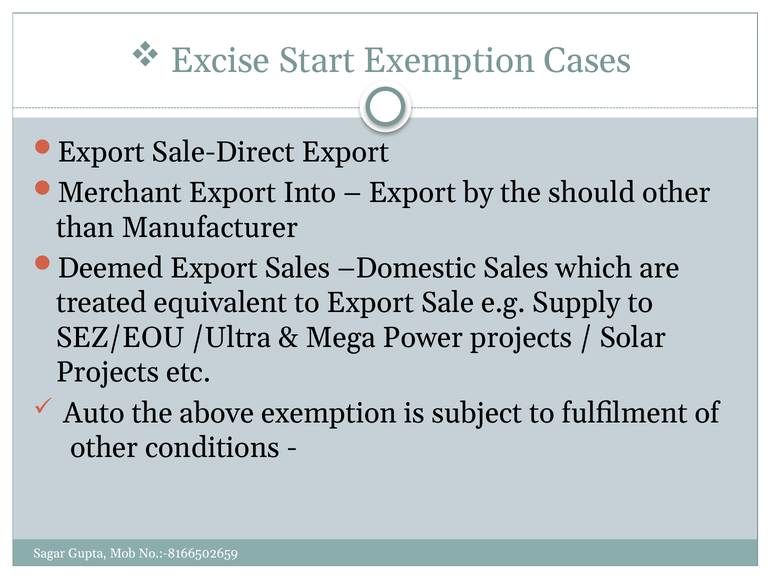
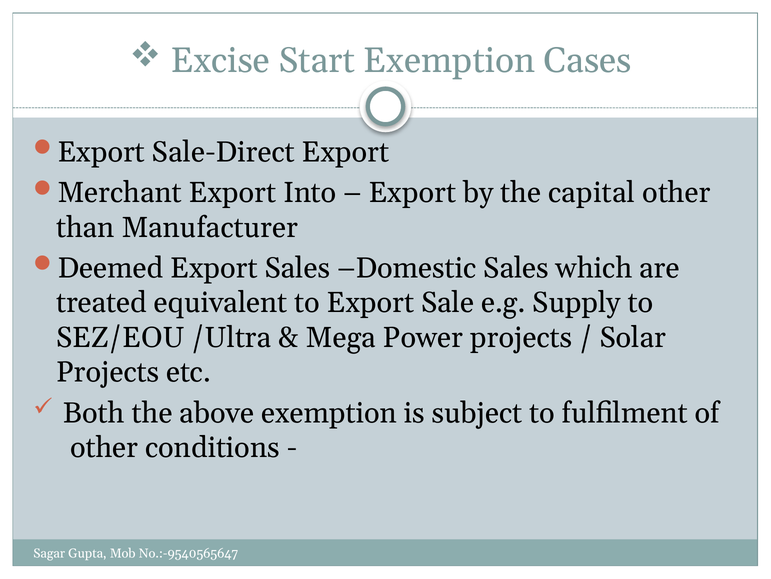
should: should -> capital (592, 193)
Auto: Auto -> Both (94, 412)
No.:-8166502659: No.:-8166502659 -> No.:-9540565647 (188, 553)
